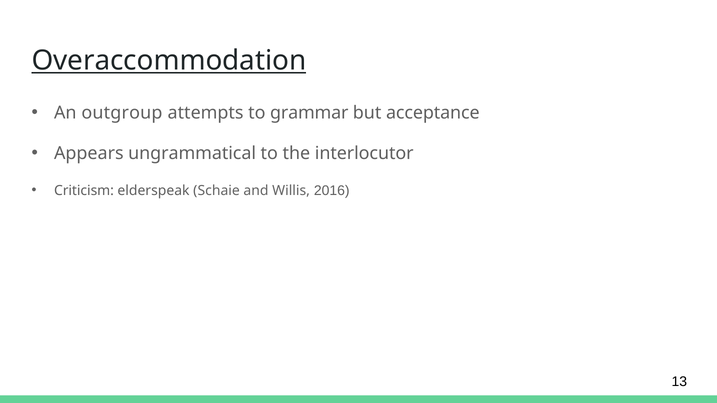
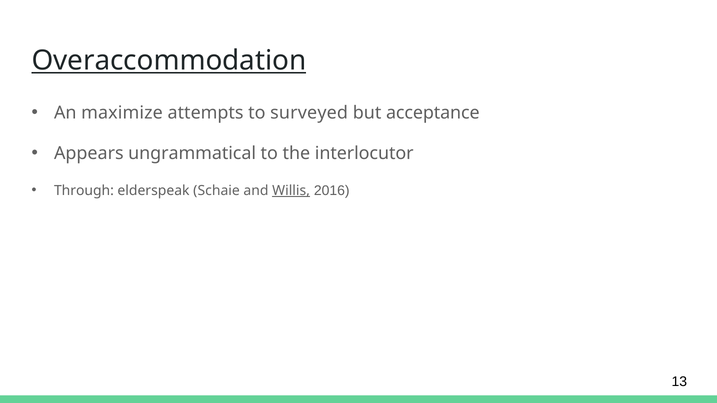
outgroup: outgroup -> maximize (122, 113)
grammar: grammar -> surveyed (309, 113)
Criticism: Criticism -> Through (84, 191)
Willis underline: none -> present (291, 191)
